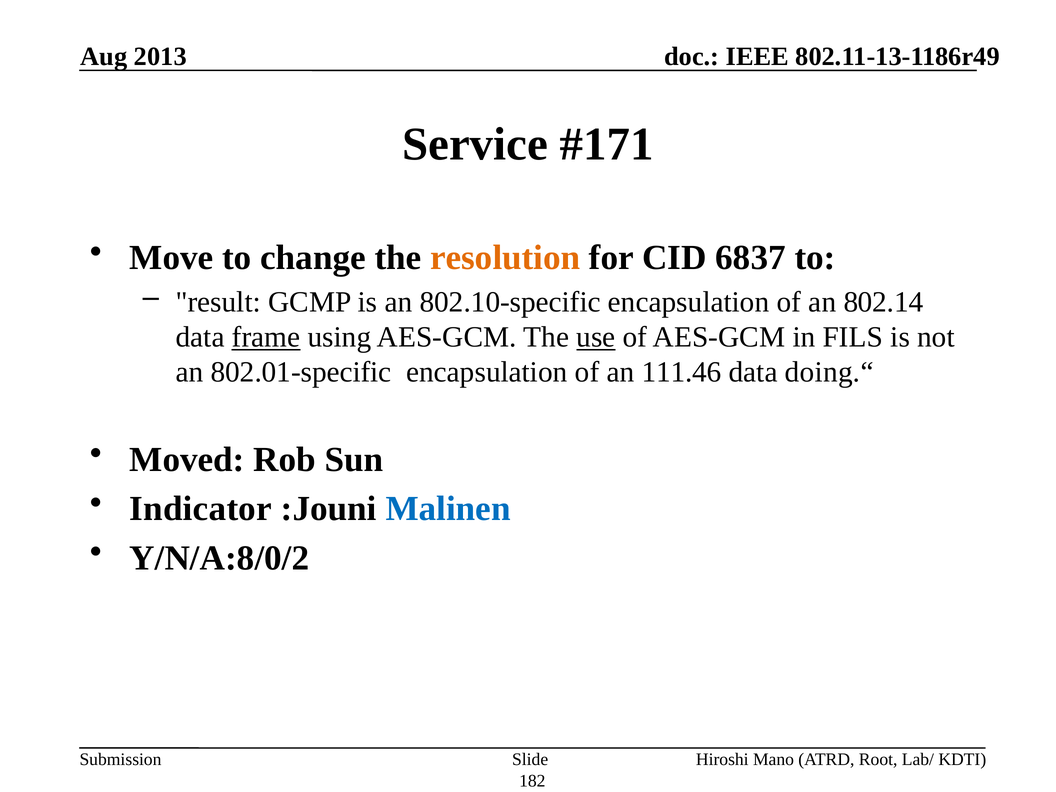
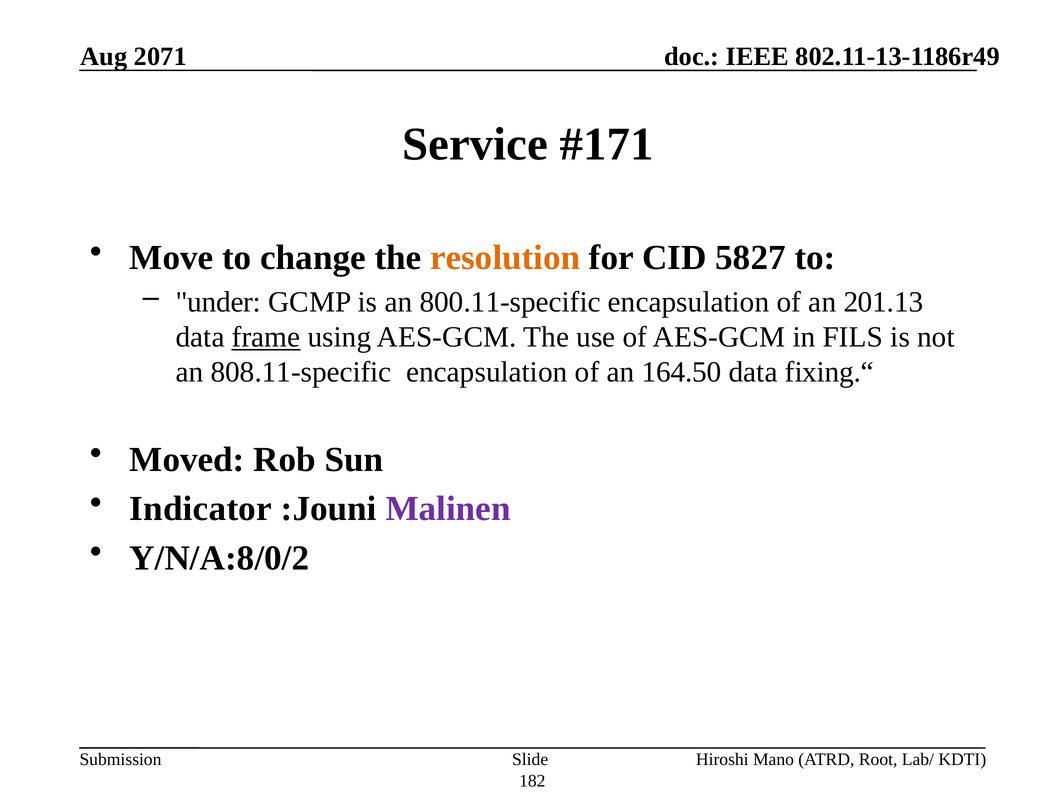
2013: 2013 -> 2071 (160, 56)
6837: 6837 -> 5827 (751, 258)
result: result -> under (218, 302)
802.10-specific: 802.10-specific -> 800.11-specific (510, 302)
802.14: 802.14 -> 201.13 (883, 302)
use underline: present -> none (596, 337)
802.01-specific: 802.01-specific -> 808.11-specific (301, 372)
111.46: 111.46 -> 164.50 (682, 372)
doing.“: doing.“ -> fixing.“ (829, 372)
Malinen colour: blue -> purple (448, 509)
